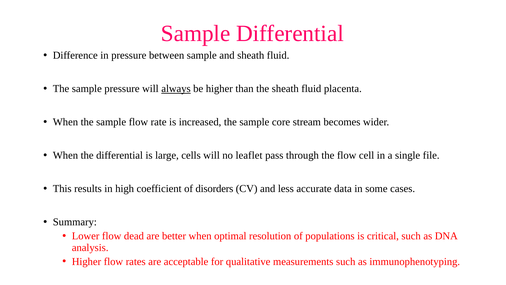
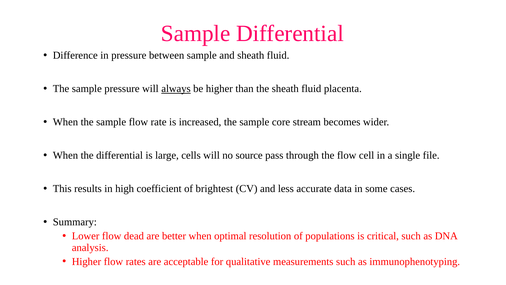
leaflet: leaflet -> source (249, 155)
disorders: disorders -> brightest (214, 189)
